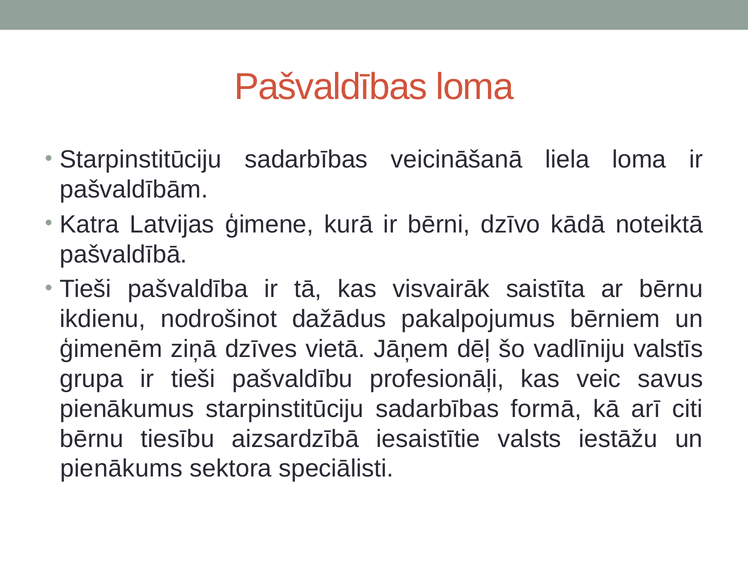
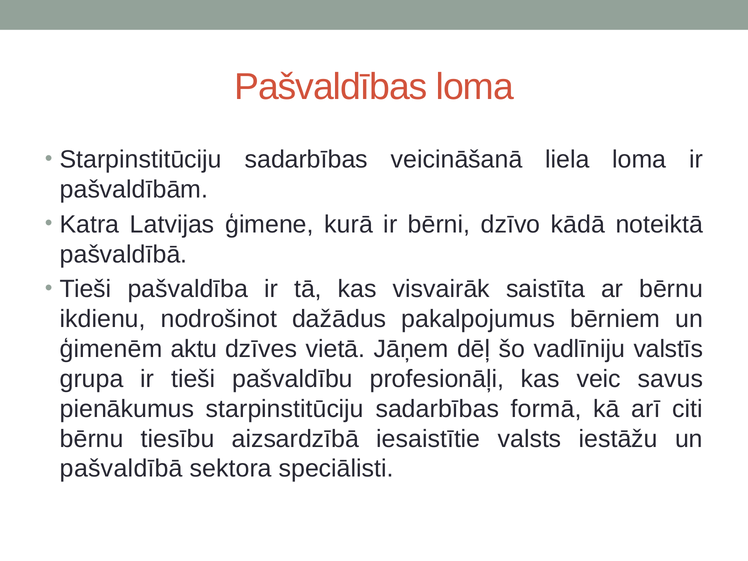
ziņā: ziņā -> aktu (194, 349)
pienākums: pienākums -> pašvaldībā (121, 469)
